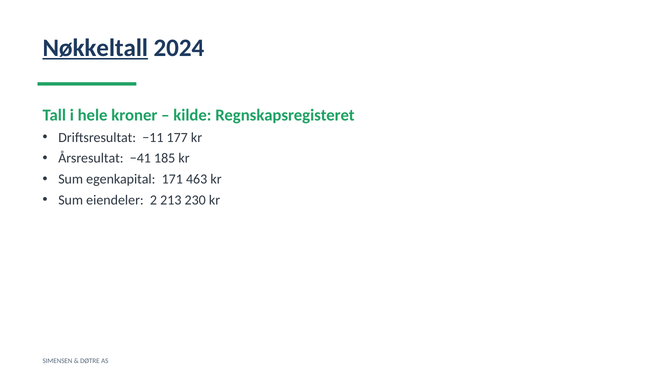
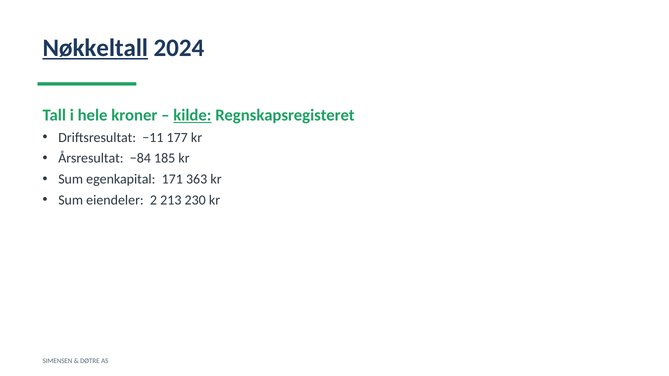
kilde underline: none -> present (192, 115)
−41: −41 -> −84 (140, 158)
463: 463 -> 363 (197, 179)
